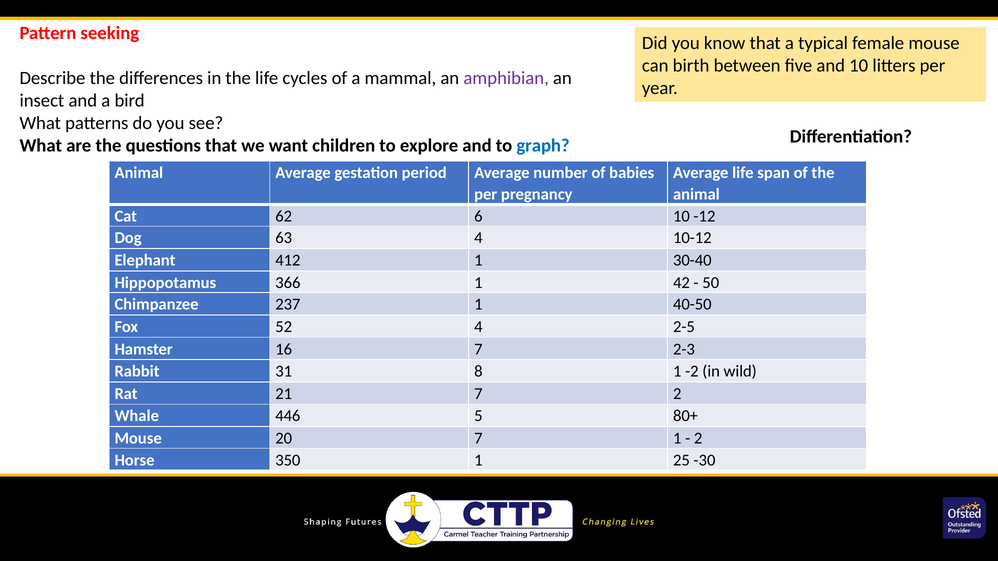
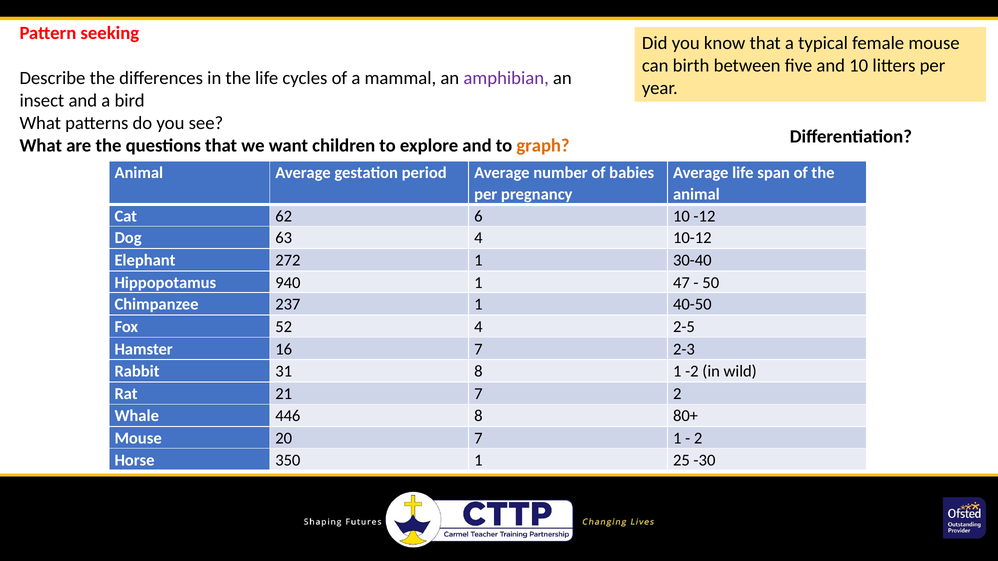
graph colour: blue -> orange (543, 145)
412: 412 -> 272 (288, 260)
366: 366 -> 940 (288, 283)
42: 42 -> 47 (681, 283)
446 5: 5 -> 8 (478, 416)
